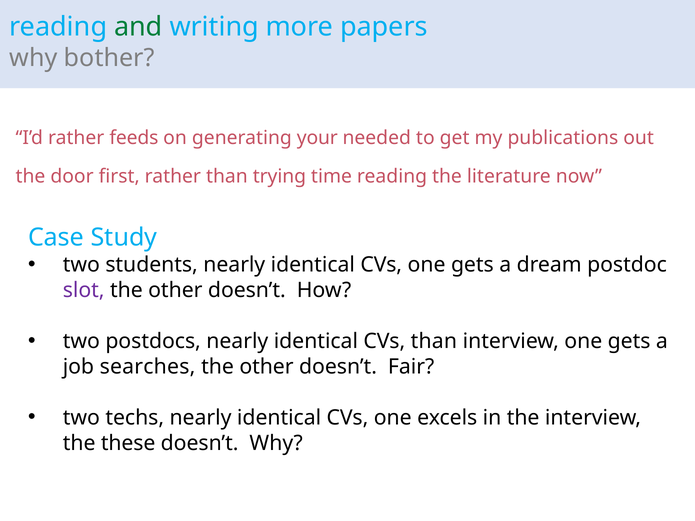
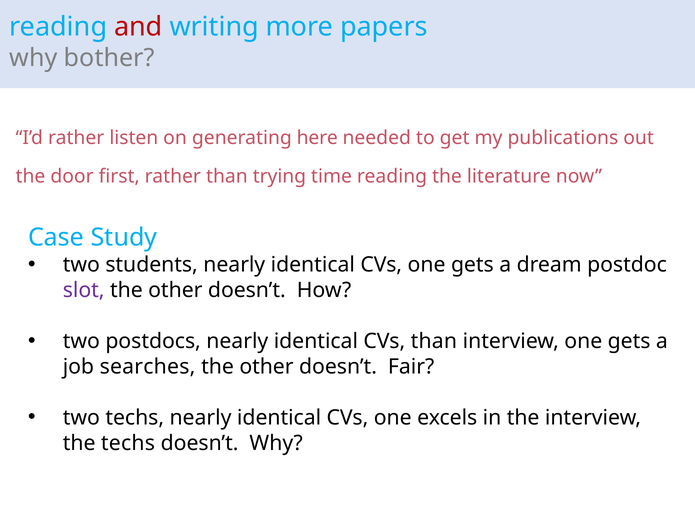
and colour: green -> red (138, 27)
feeds: feeds -> listen (134, 138)
your: your -> here (317, 138)
the these: these -> techs (128, 443)
